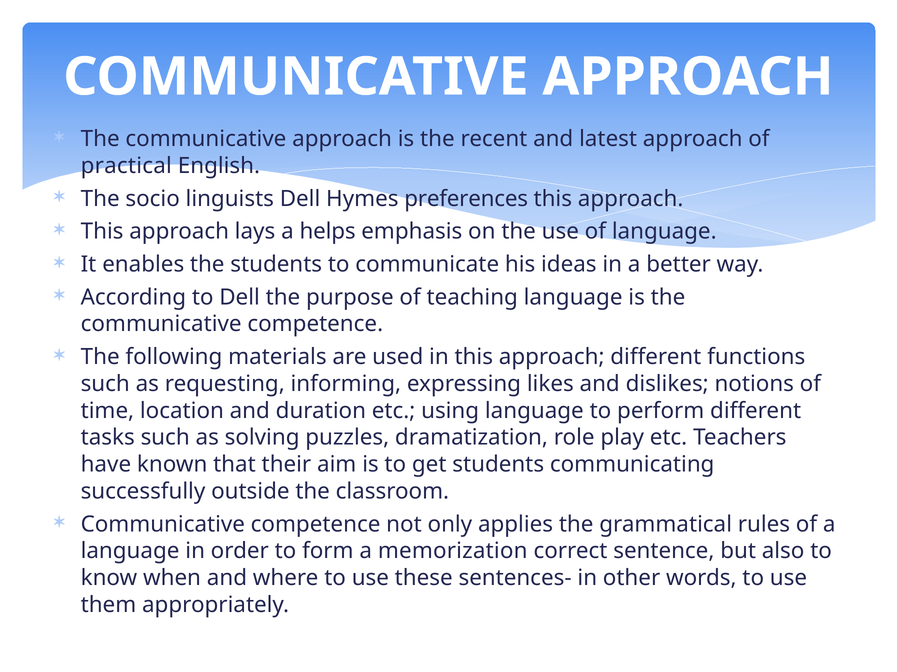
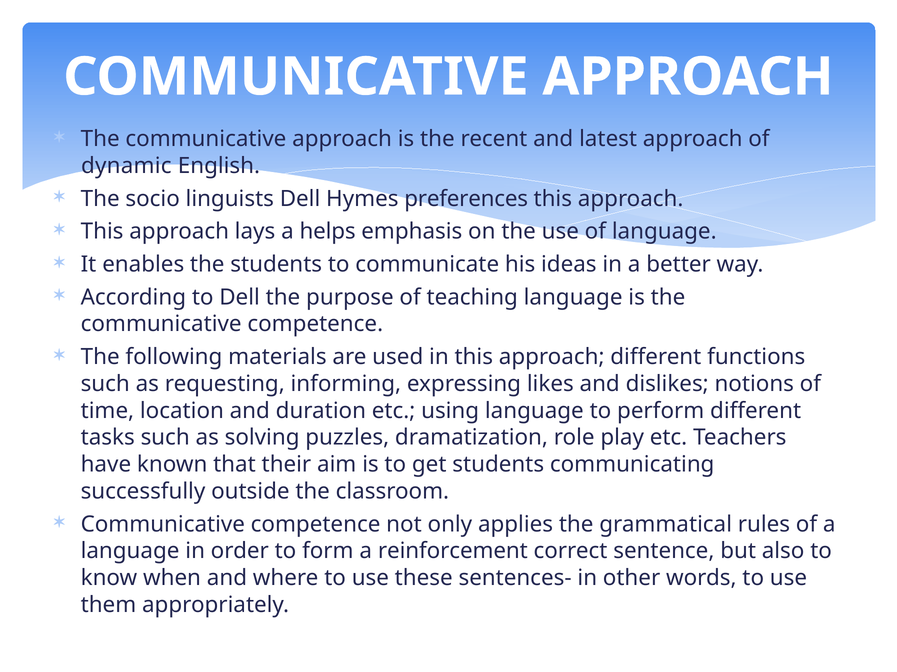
practical: practical -> dynamic (126, 166)
memorization: memorization -> reinforcement (453, 552)
